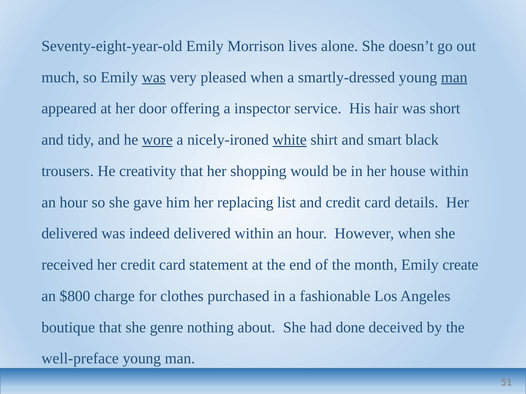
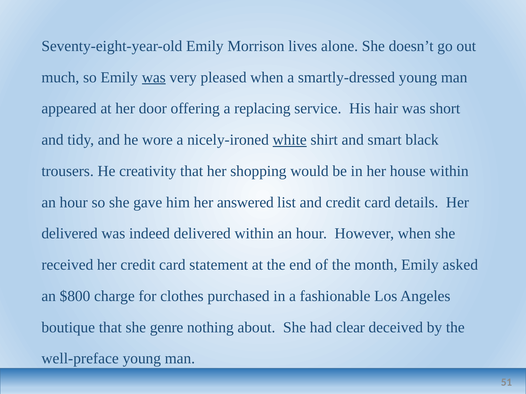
man underline: present -> none (454, 77)
inspector: inspector -> replacing (262, 109)
wore underline: present -> none (157, 140)
replacing: replacing -> answered (245, 203)
create: create -> asked (460, 265)
done: done -> clear (350, 328)
